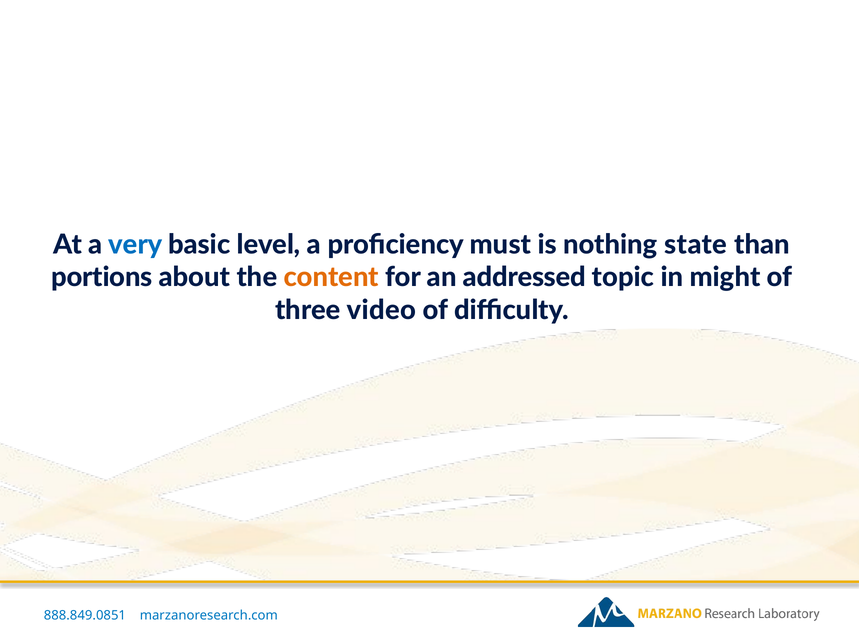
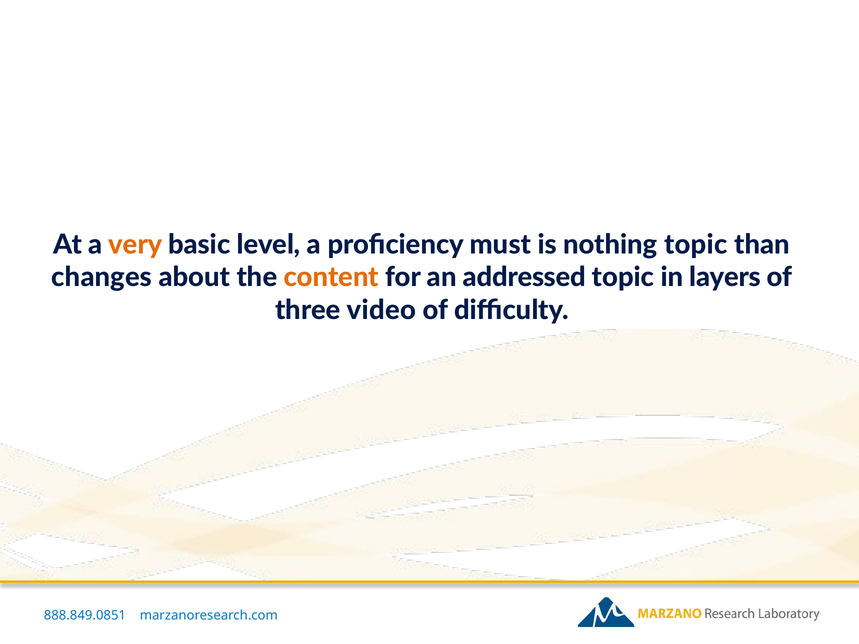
very colour: blue -> orange (135, 245)
nothing state: state -> topic (696, 245)
portions: portions -> changes (102, 277)
might: might -> layers (725, 277)
